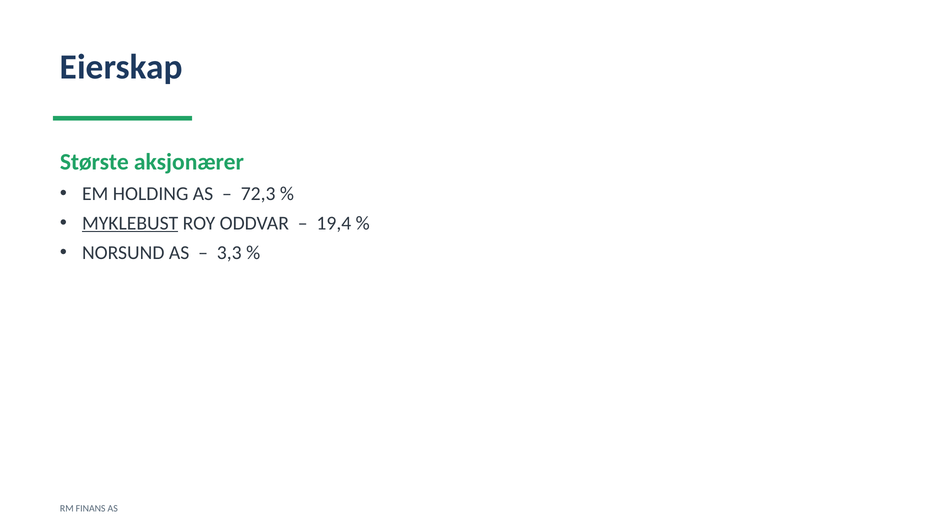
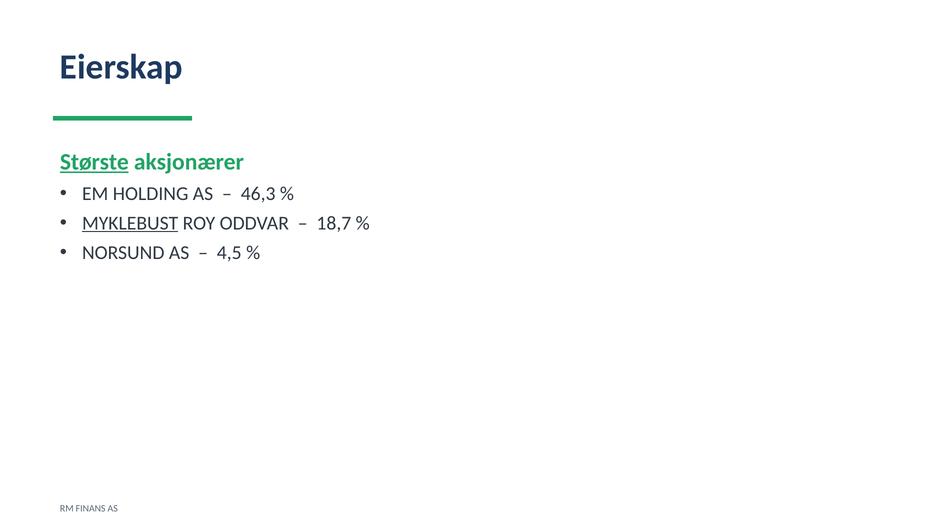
Største underline: none -> present (94, 162)
72,3: 72,3 -> 46,3 (258, 194)
19,4: 19,4 -> 18,7 (334, 223)
3,3: 3,3 -> 4,5 (229, 253)
